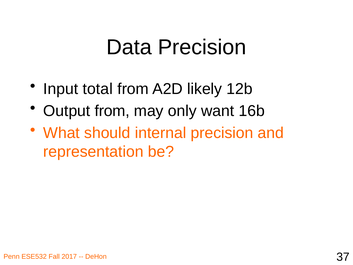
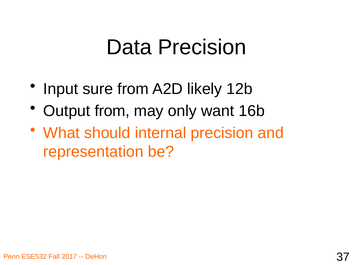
total: total -> sure (98, 89)
